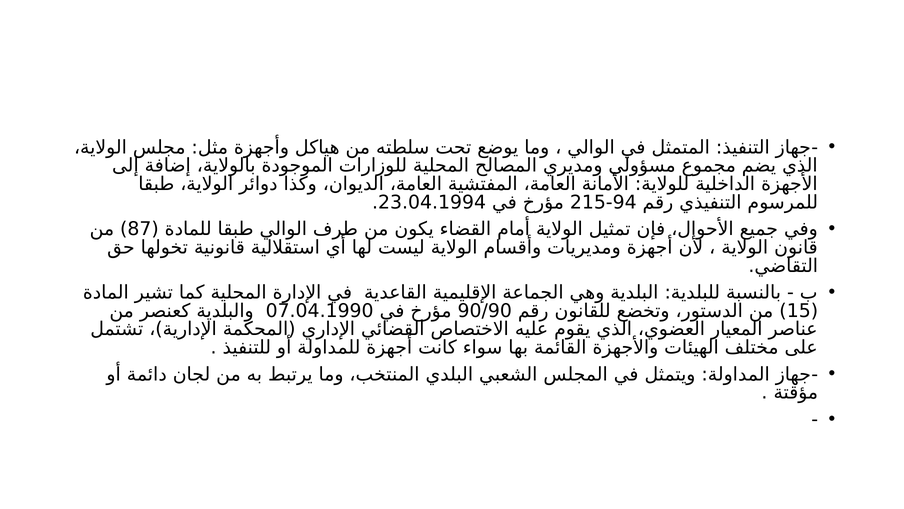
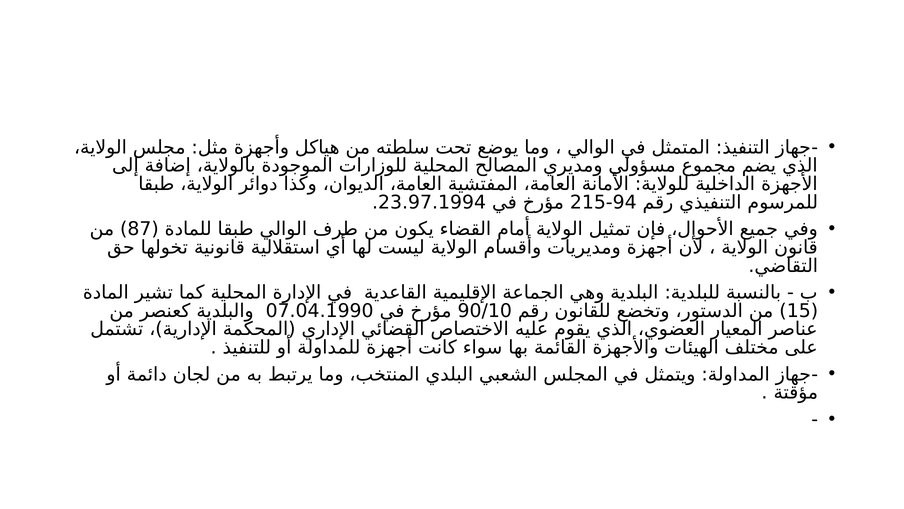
23.04.1994: 23.04.1994 -> 23.97.1994 (432, 202)
90/90: 90/90 -> 90/10 (485, 311)
